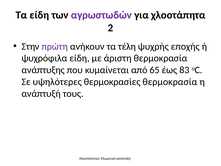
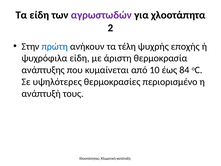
πρώτη colour: purple -> blue (55, 46)
65: 65 -> 10 (155, 70)
83: 83 -> 84 (184, 70)
θερμοκρασίες θερμοκρασία: θερμοκρασία -> περιορισμένο (170, 82)
